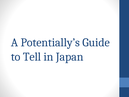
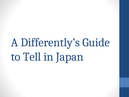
Potentially’s: Potentially’s -> Differently’s (50, 42)
